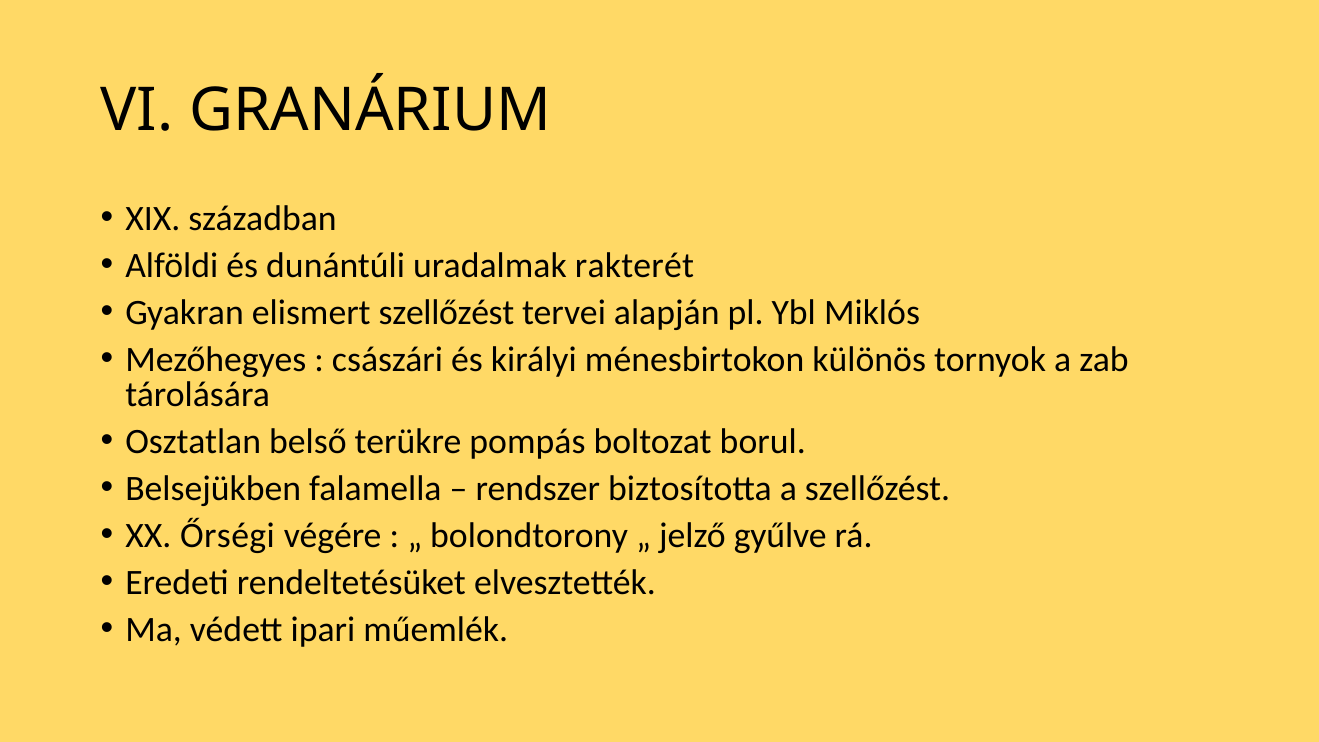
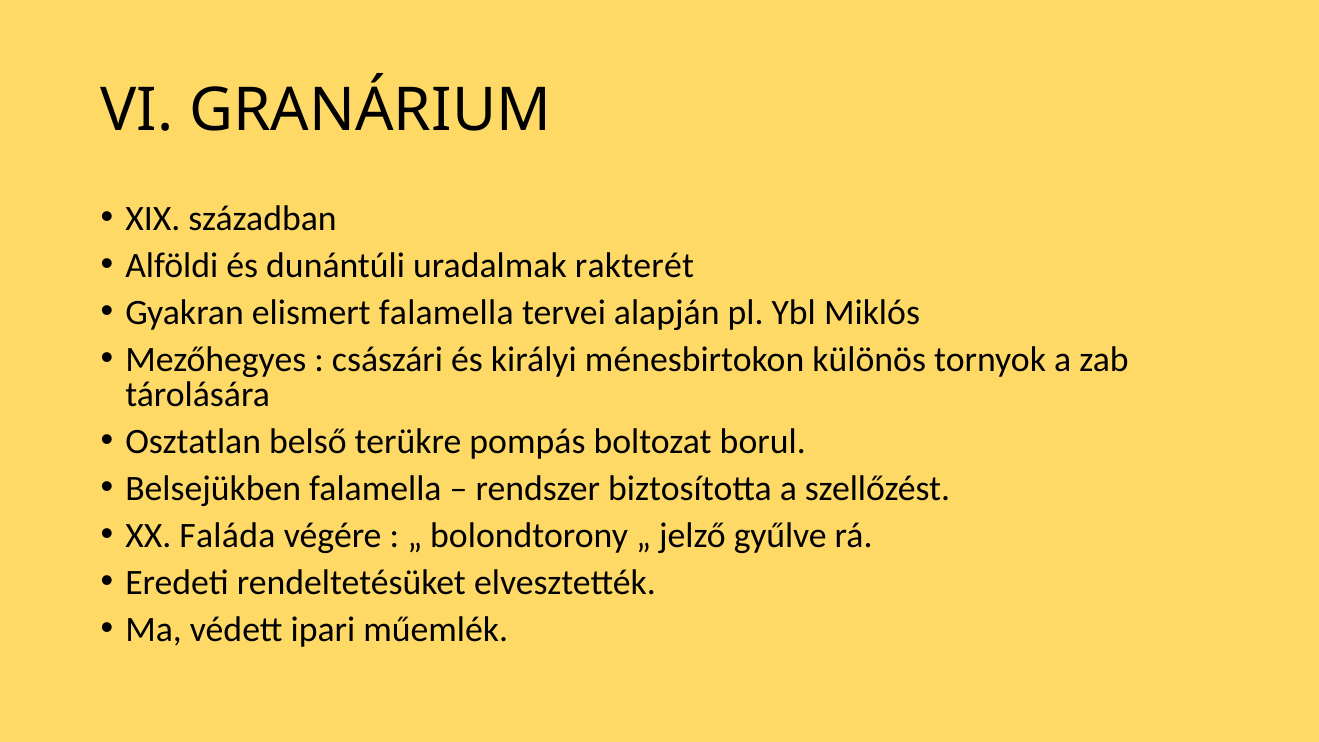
elismert szellőzést: szellőzést -> falamella (446, 313)
Őrségi: Őrségi -> Faláda (227, 535)
